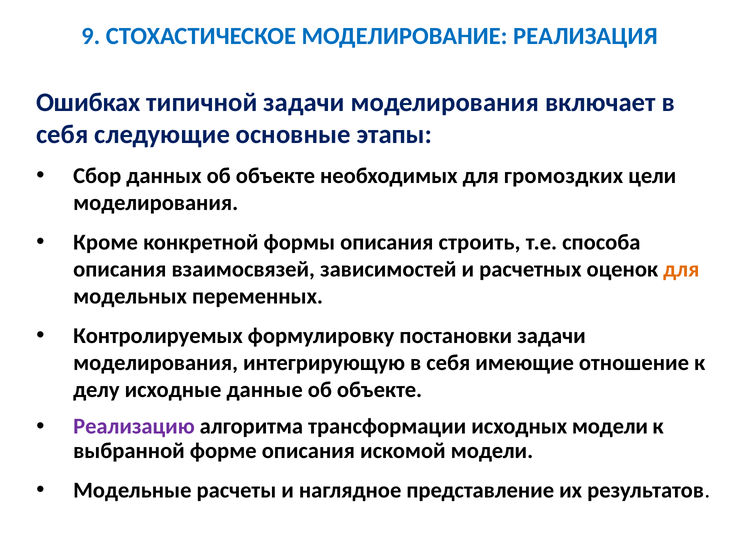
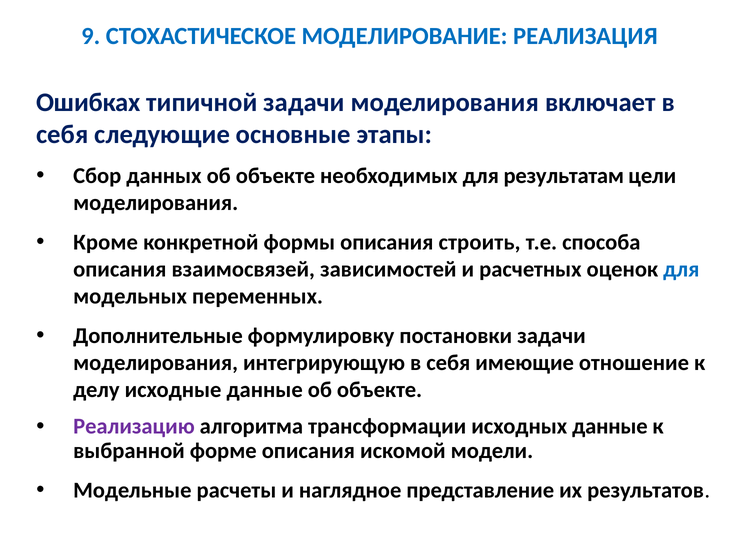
громоздких: громоздких -> результатам (564, 176)
для colour: orange -> blue (681, 270)
Контролируемых: Контролируемых -> Дополнительные (158, 336)
исходных модели: модели -> данные (610, 426)
